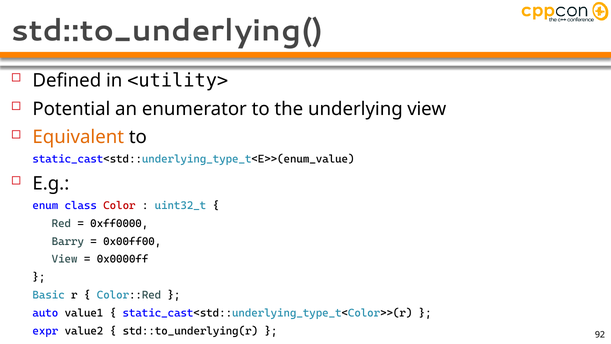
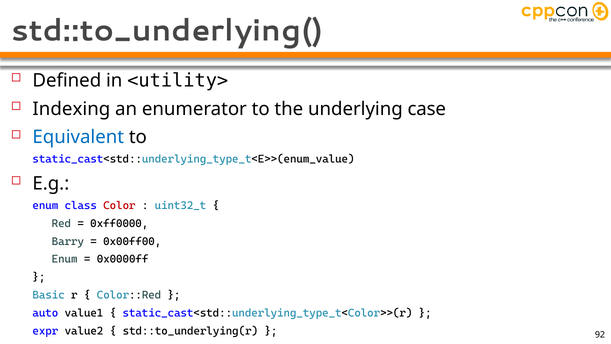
Potential: Potential -> Indexing (71, 109)
underlying view: view -> case (427, 109)
Equivalent colour: orange -> blue (78, 137)
View: View -> Enum (65, 259)
